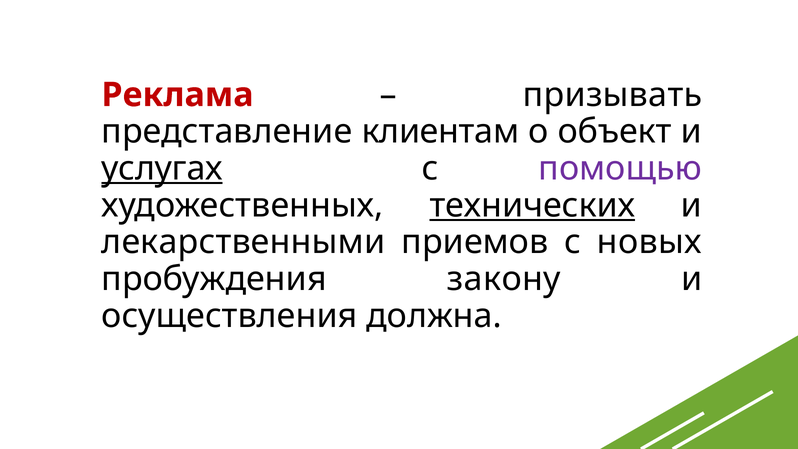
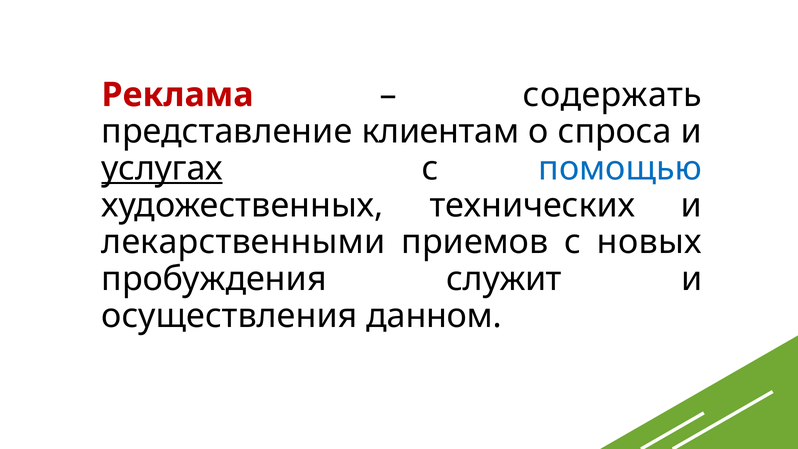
призывать: призывать -> содержать (612, 95)
объект: объект -> спроса (615, 132)
помощью colour: purple -> blue (620, 168)
технических underline: present -> none (532, 205)
закону: закону -> служит (504, 279)
должна: должна -> данном (434, 316)
